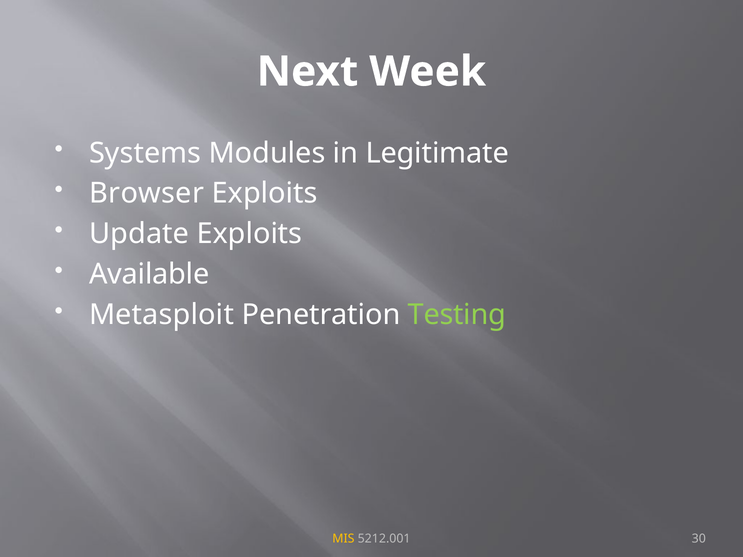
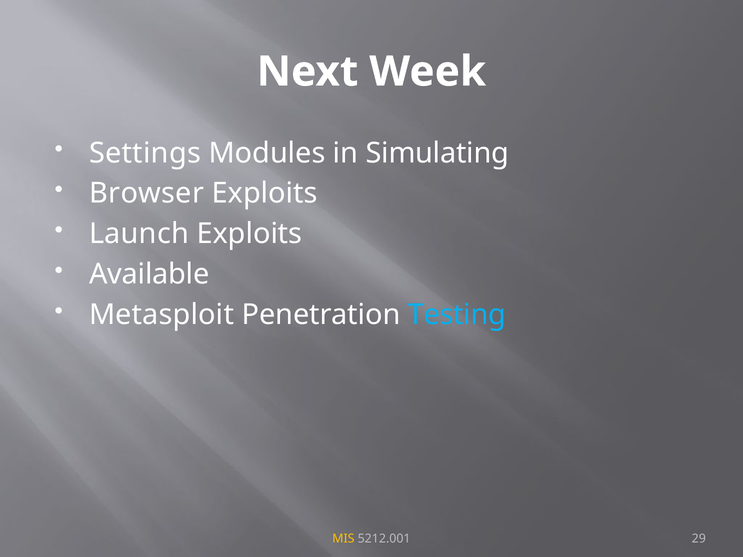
Systems: Systems -> Settings (145, 153)
Legitimate: Legitimate -> Simulating (437, 153)
Update: Update -> Launch (139, 234)
Testing colour: light green -> light blue (457, 315)
30: 30 -> 29 (699, 539)
